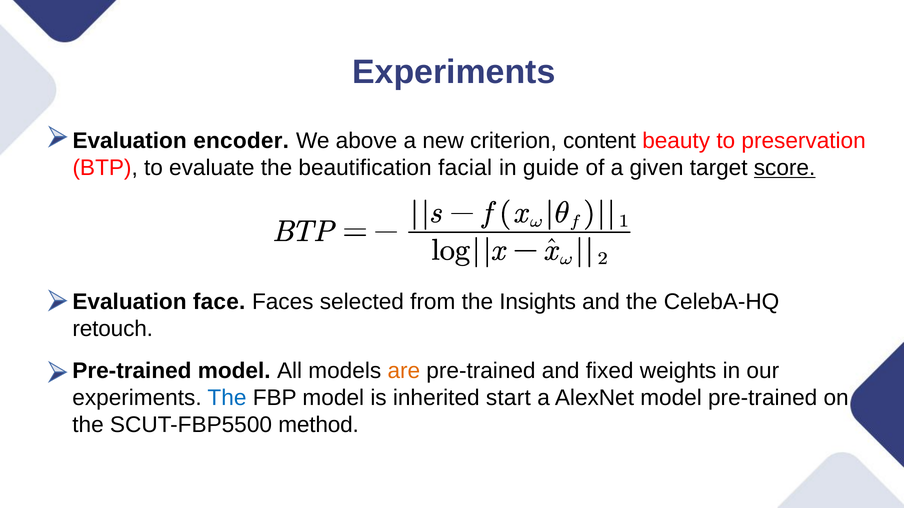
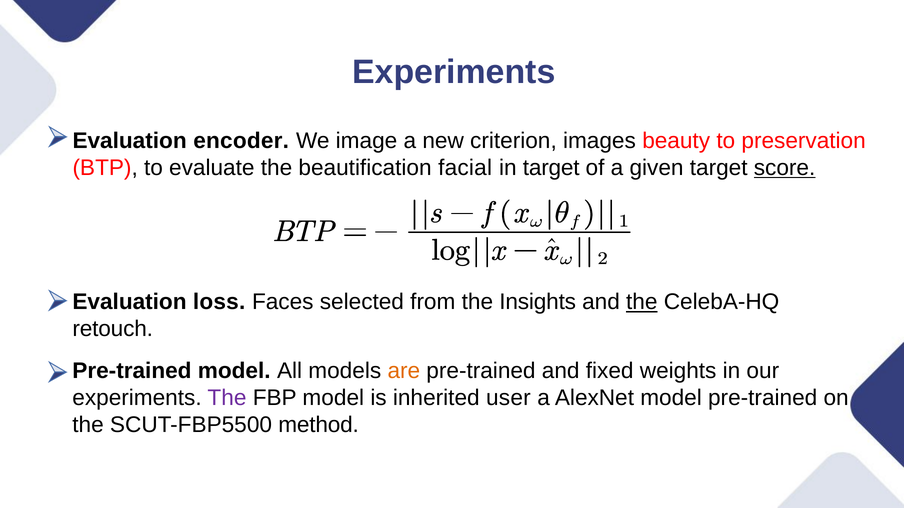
above: above -> image (367, 141)
content: content -> images (599, 141)
in guide: guide -> target (551, 168)
face: face -> loss (219, 302)
the underline: none -> present (642, 302)
The colour: blue -> purple (227, 398)
start: start -> user (508, 398)
